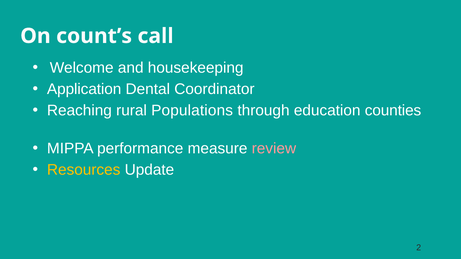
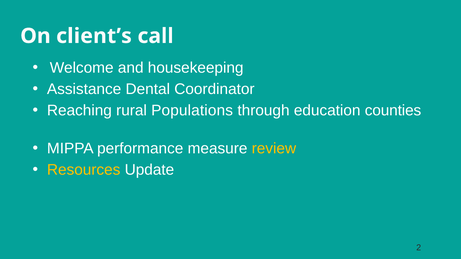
count’s: count’s -> client’s (94, 36)
Application: Application -> Assistance (84, 89)
review colour: pink -> yellow (274, 149)
